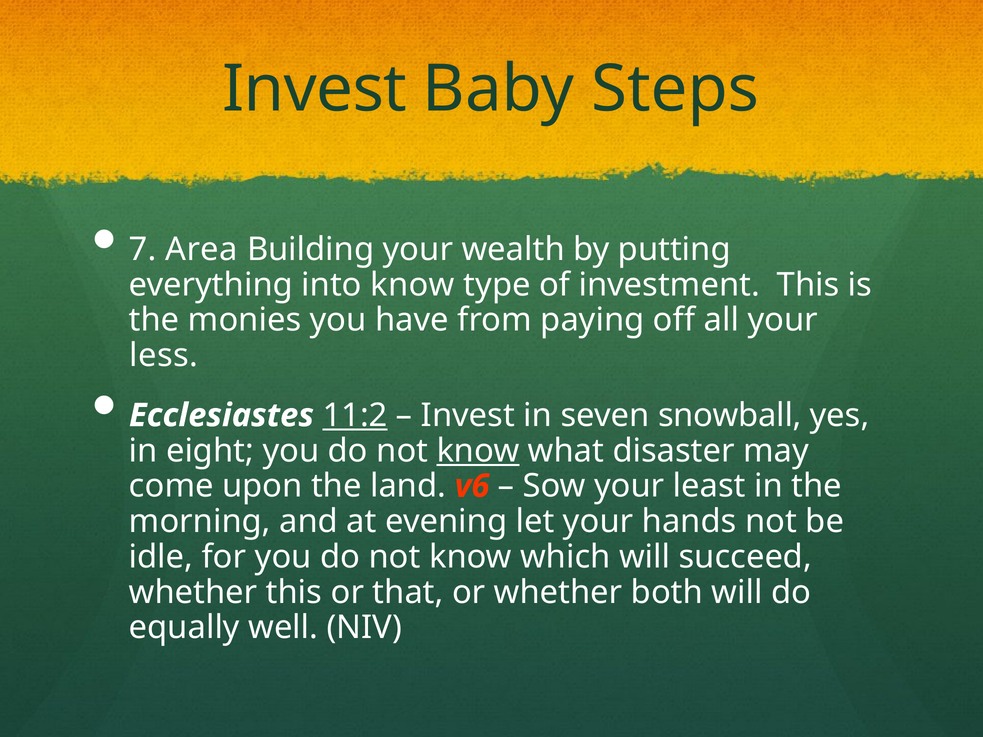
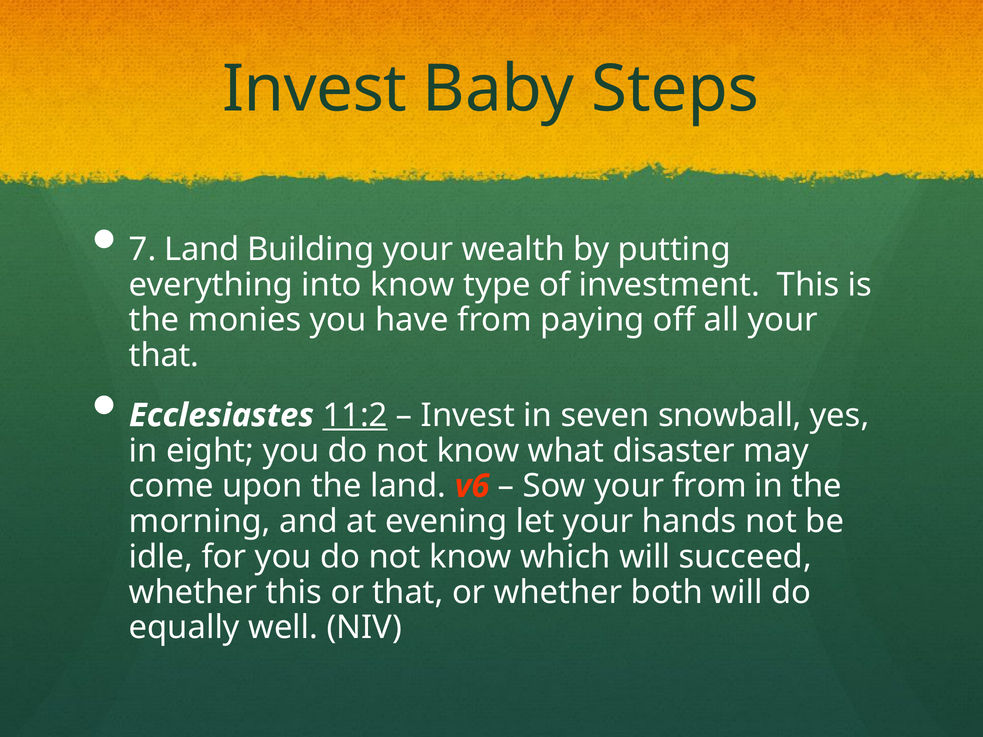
7 Area: Area -> Land (202, 249)
less: less -> that (164, 356)
know underline: present -> none (478, 451)
your least: least -> from (710, 486)
